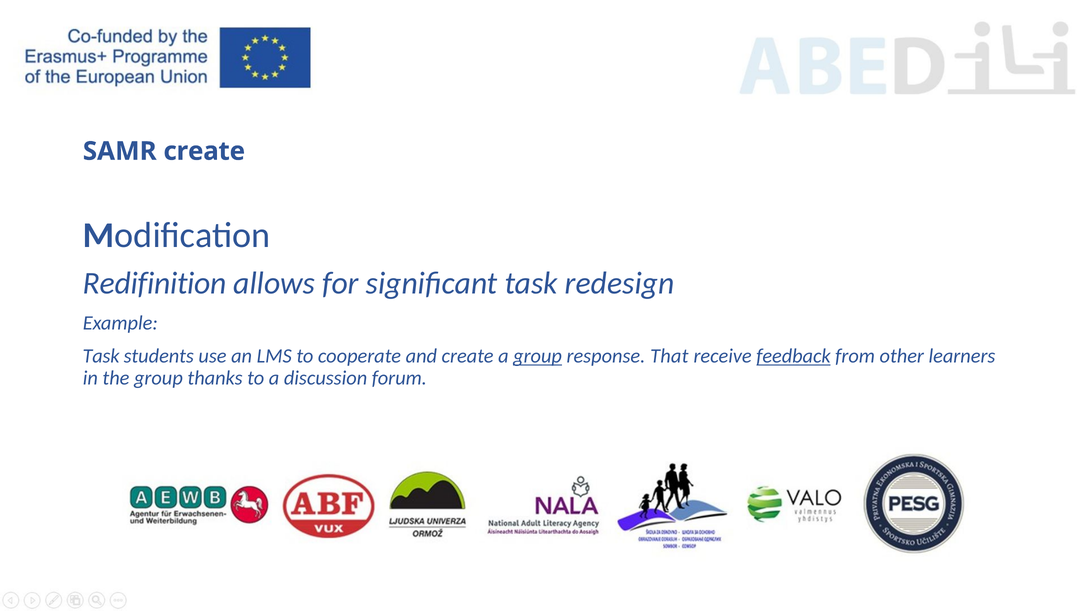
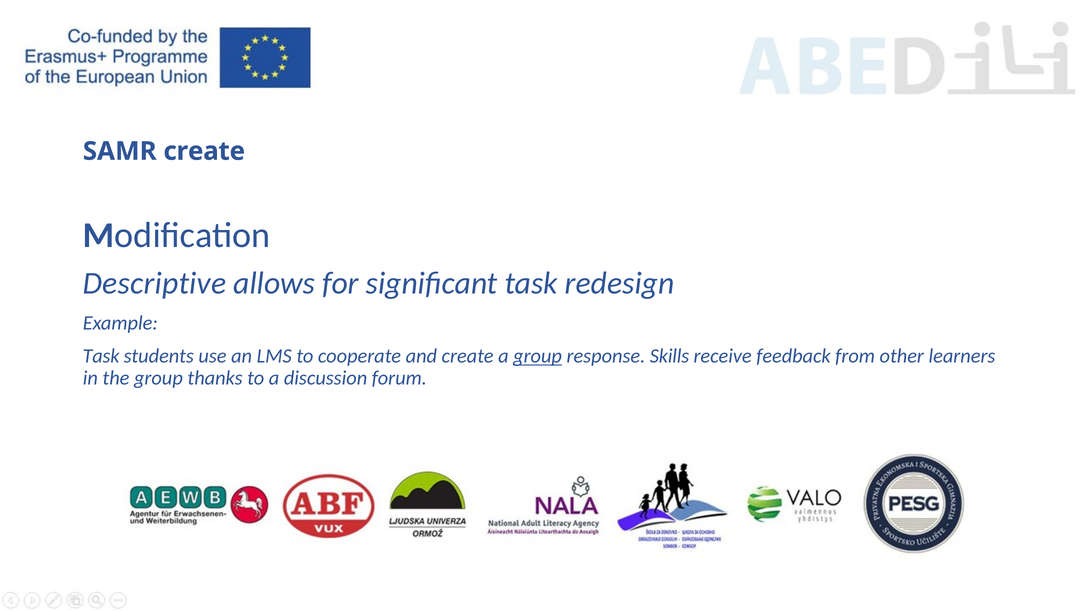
Redifinition: Redifinition -> Descriptive (154, 283)
That: That -> Skills (670, 356)
feedback underline: present -> none (793, 356)
